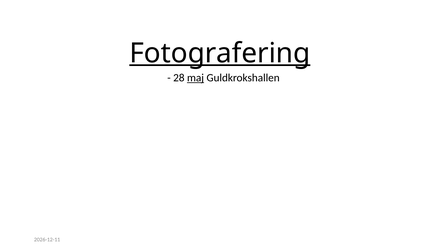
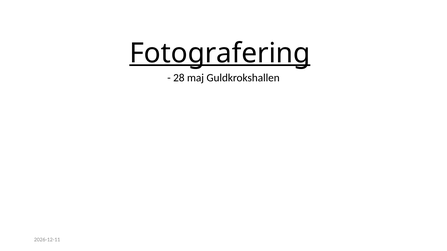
maj underline: present -> none (196, 78)
